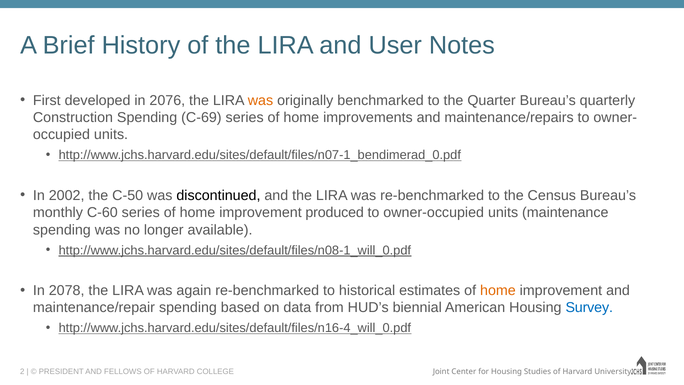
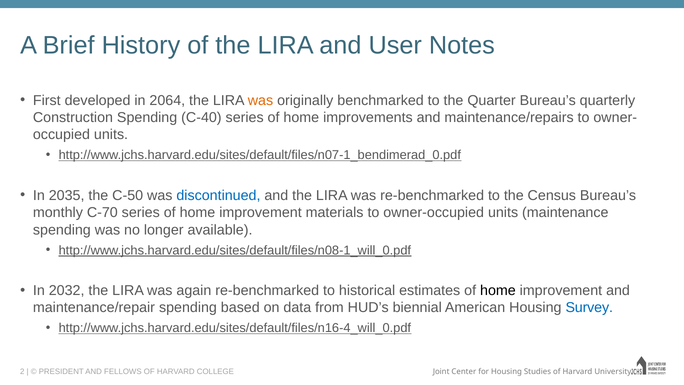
2076: 2076 -> 2064 (167, 100)
C-69: C-69 -> C-40 (201, 118)
2002: 2002 -> 2035 (67, 195)
discontinued colour: black -> blue (218, 195)
C-60: C-60 -> C-70 (102, 213)
produced: produced -> materials (335, 213)
2078: 2078 -> 2032 (67, 290)
home colour: orange -> black (498, 290)
